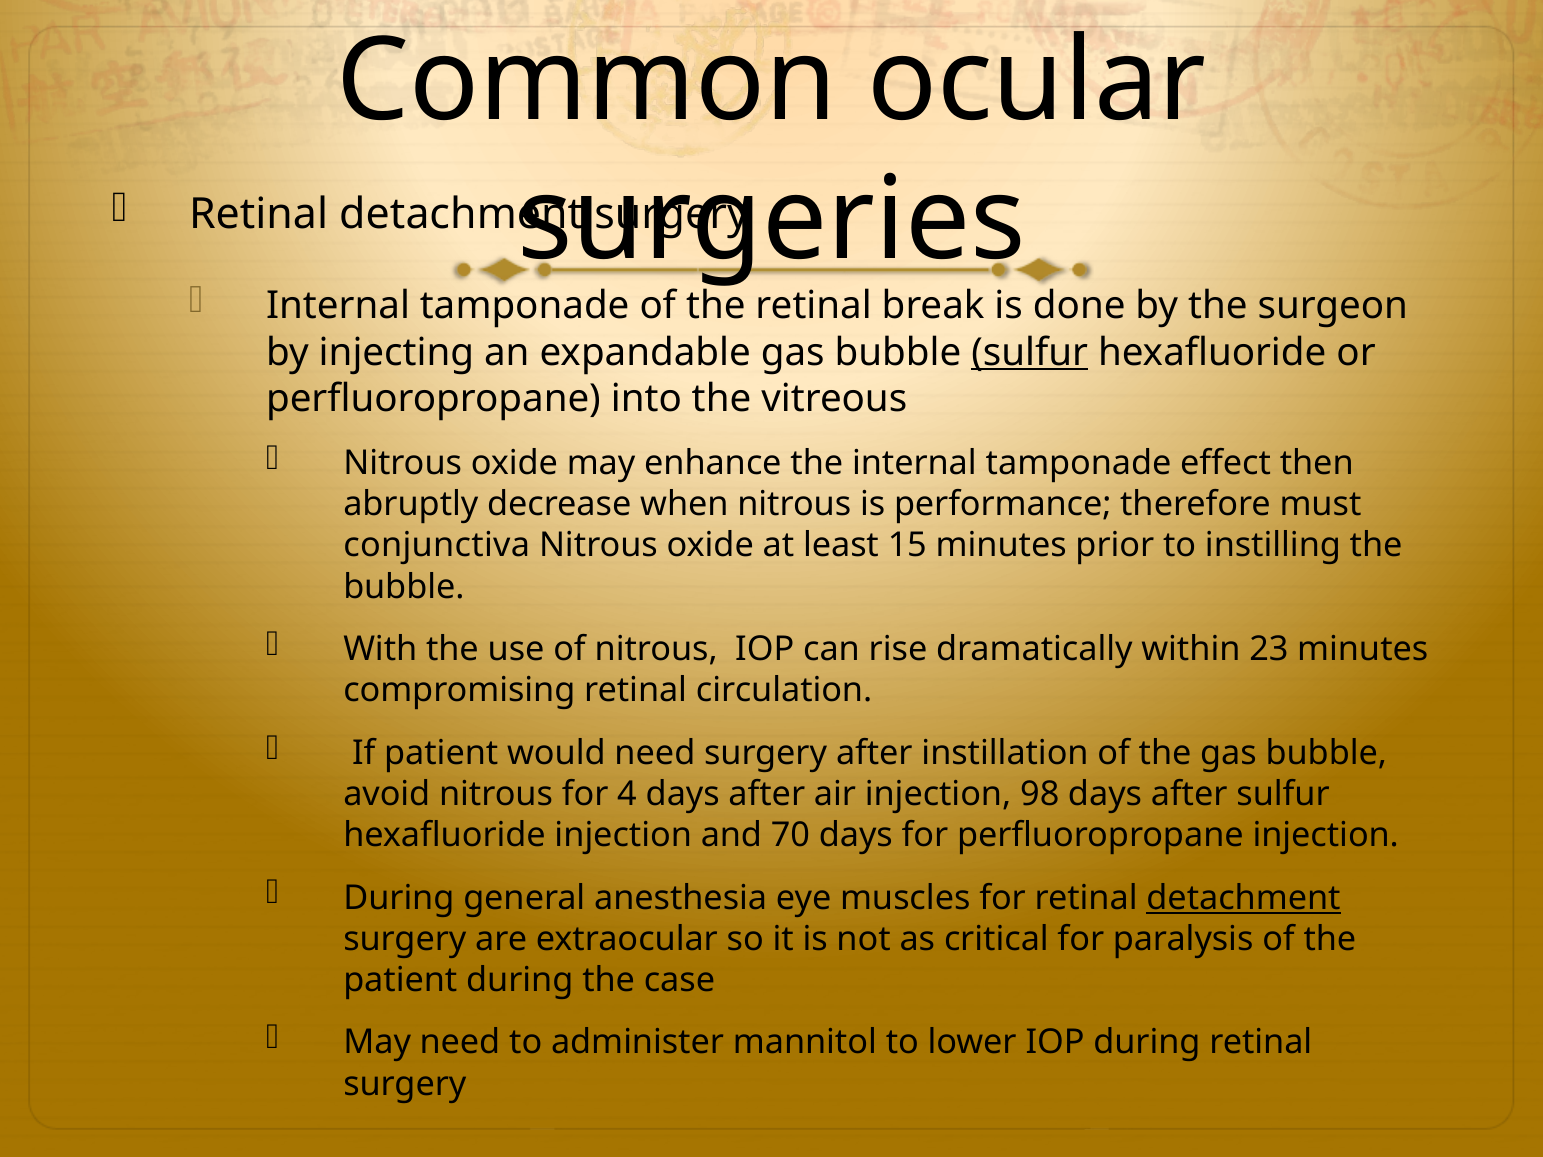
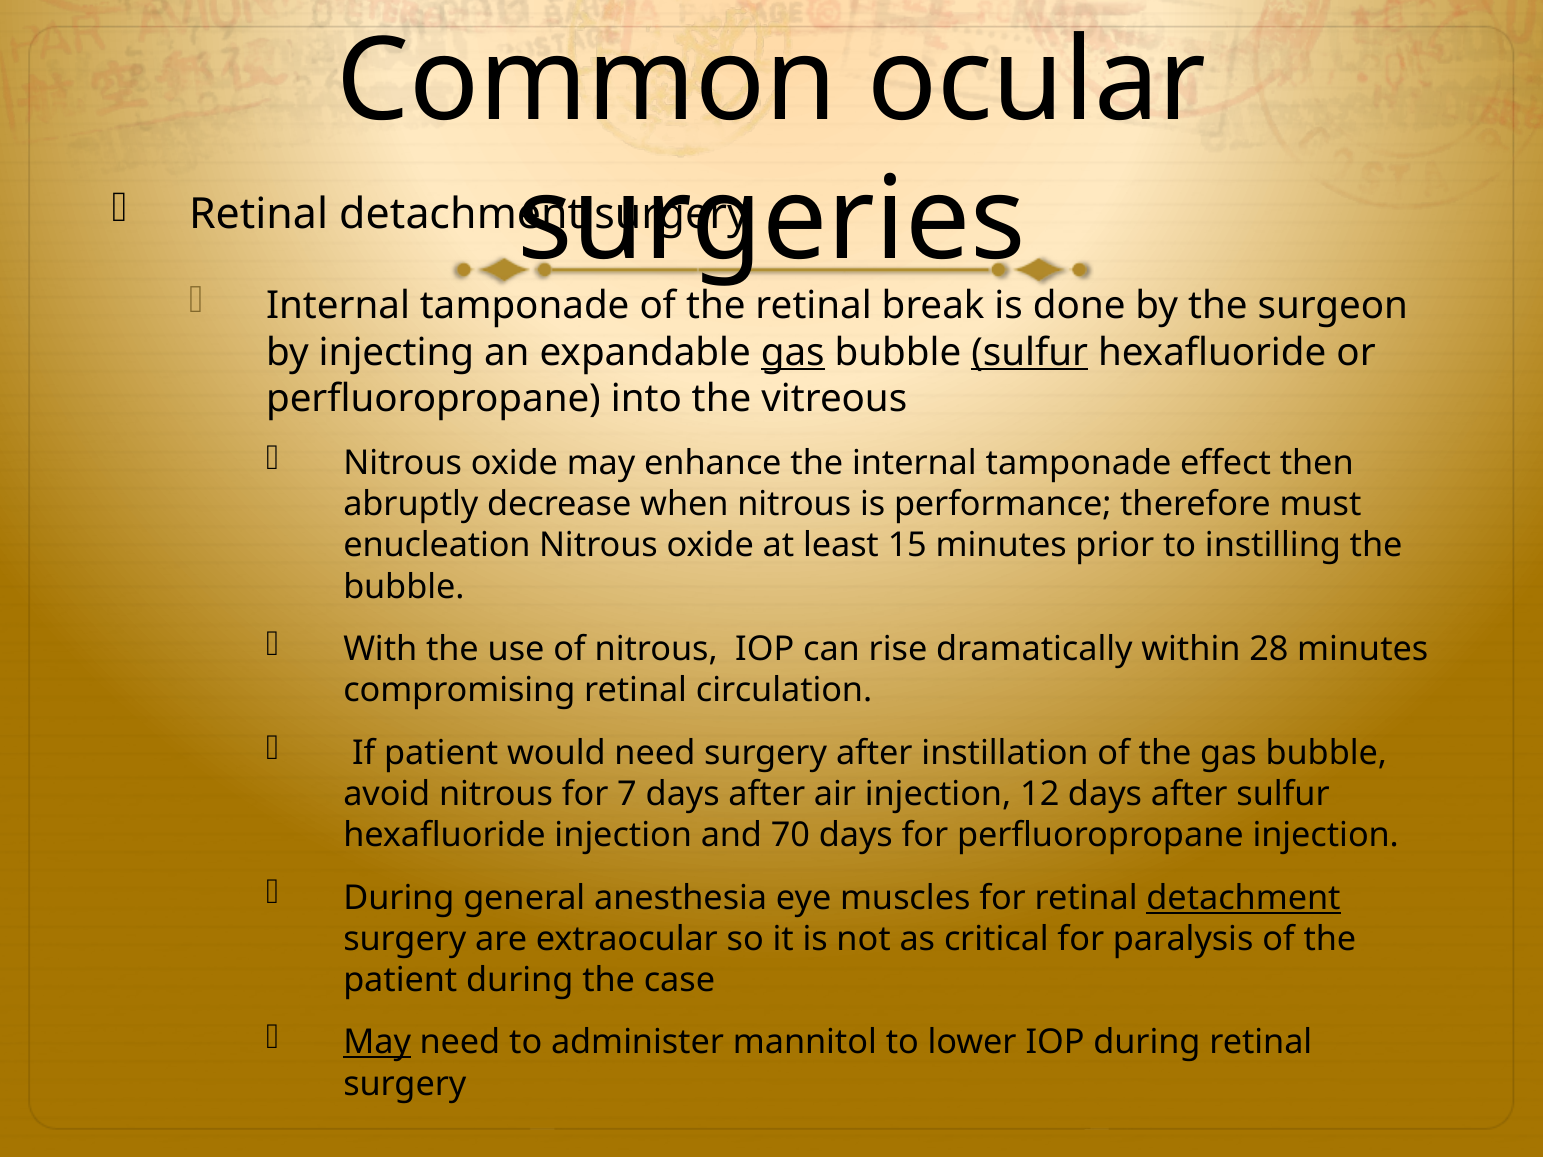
gas underline: none -> present (793, 352)
conjunctiva: conjunctiva -> enucleation (437, 546)
23: 23 -> 28 (1269, 650)
4: 4 -> 7 (627, 794)
98: 98 -> 12 (1040, 794)
May underline: none -> present (377, 1043)
